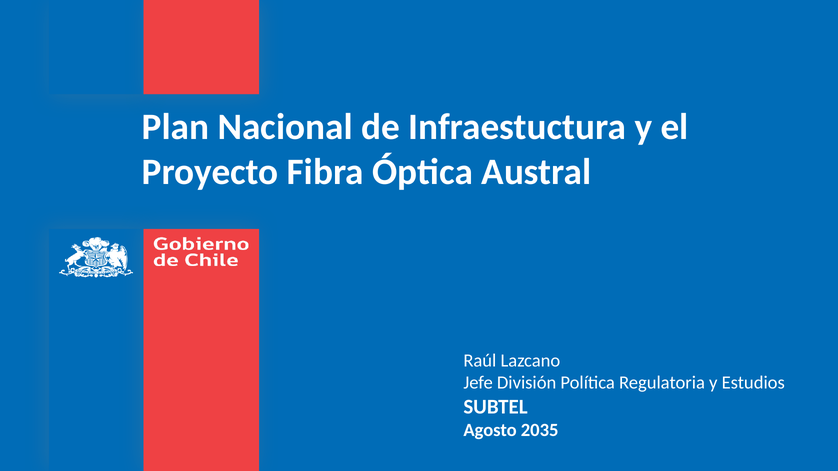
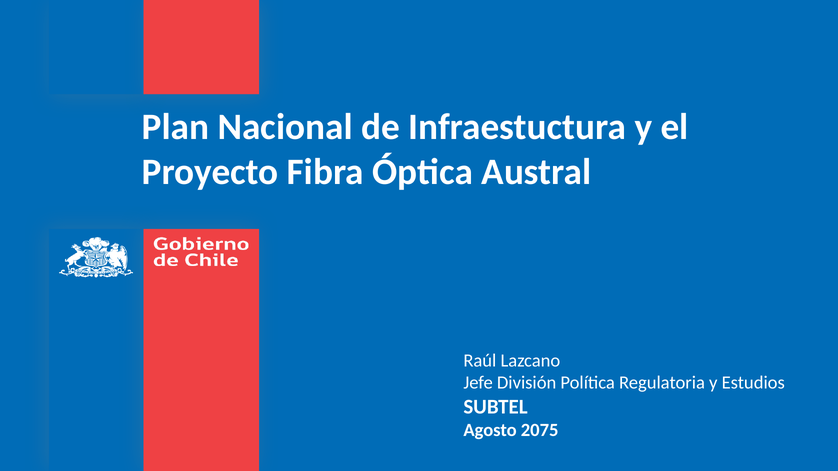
2035: 2035 -> 2075 (540, 431)
